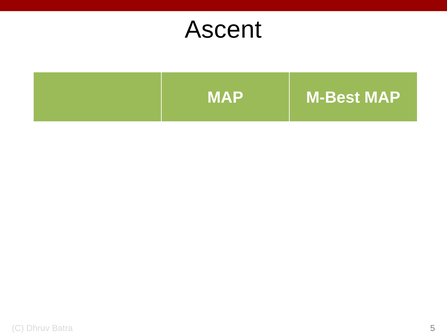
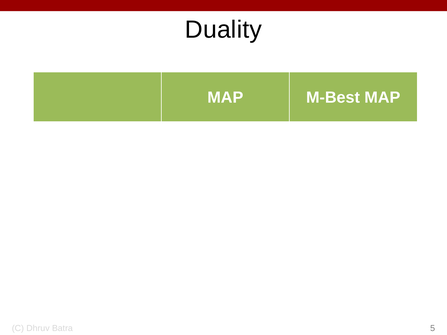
Ascent: Ascent -> Duality (223, 30)
